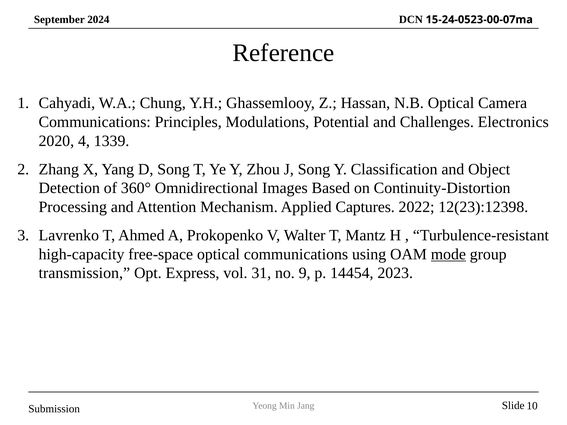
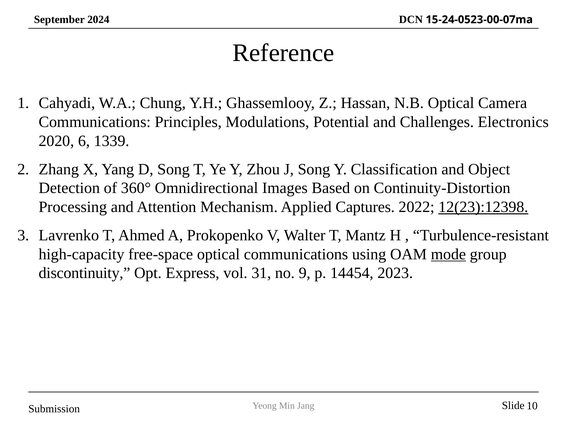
4: 4 -> 6 (84, 141)
12(23):12398 underline: none -> present (483, 207)
transmission: transmission -> discontinuity (84, 273)
